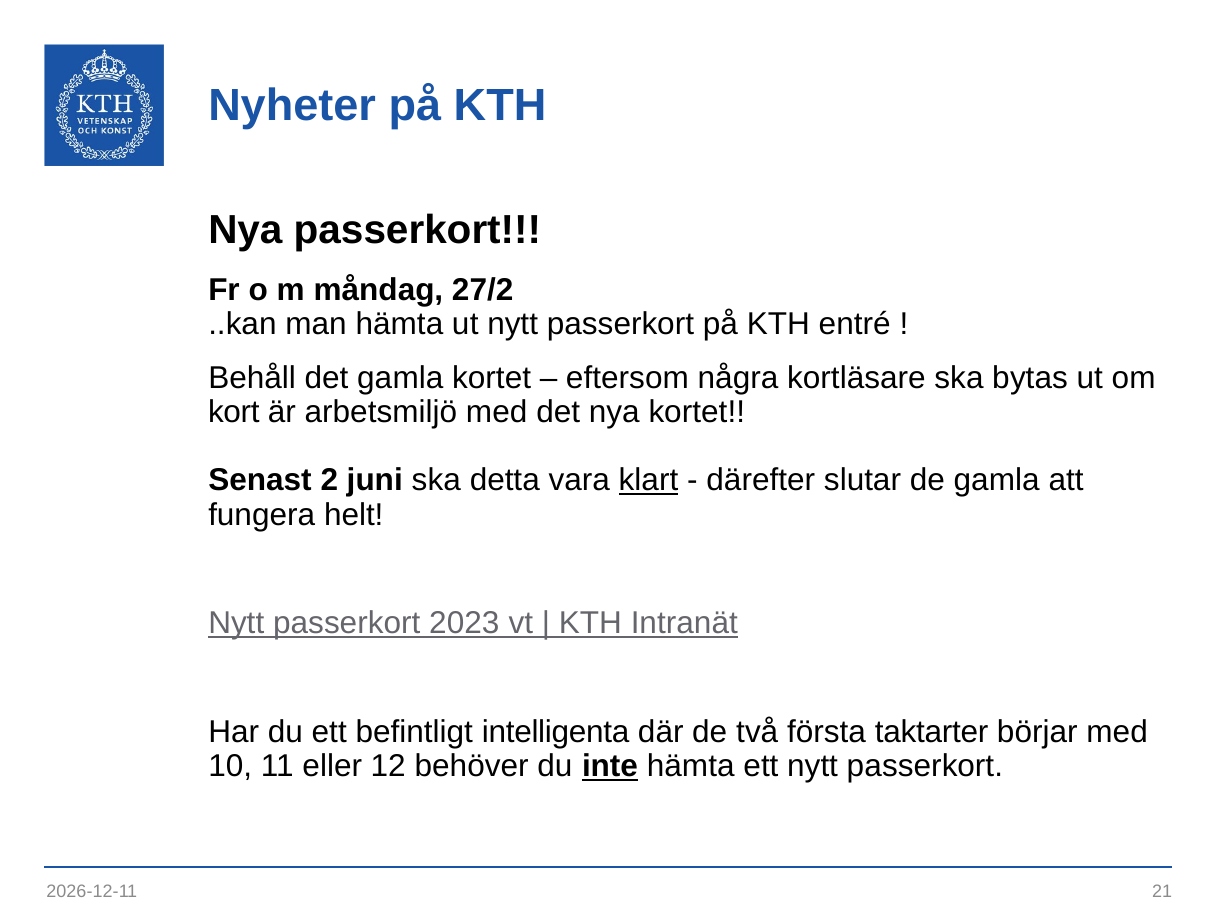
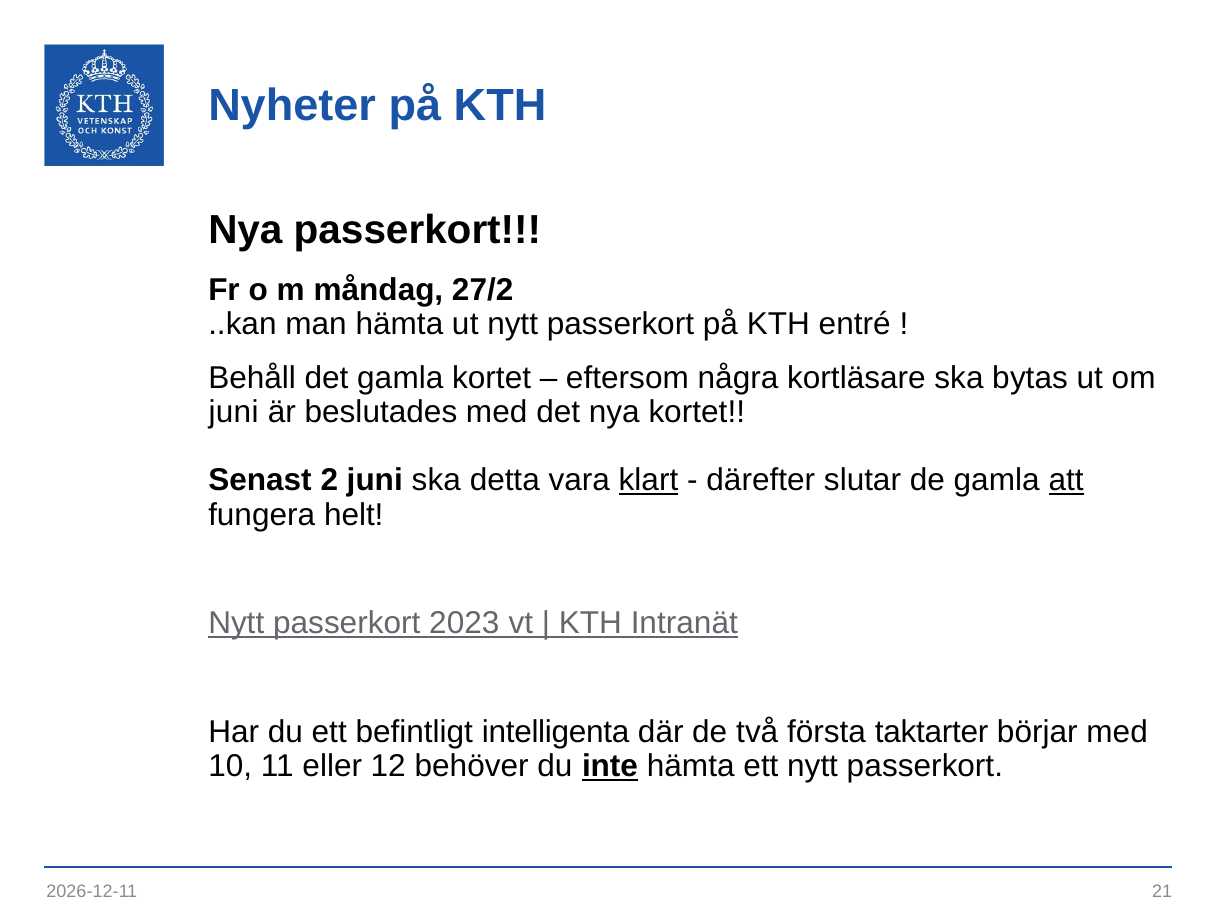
kort: kort -> juni (234, 412)
arbetsmiljö: arbetsmiljö -> beslutades (381, 412)
att underline: none -> present (1066, 481)
